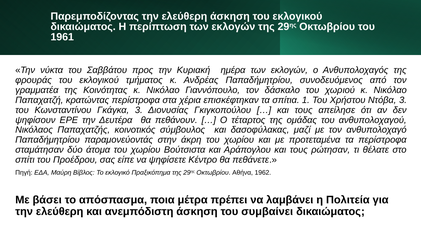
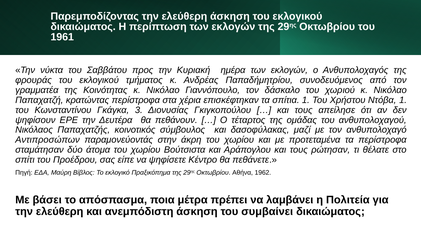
Ντόβα 3: 3 -> 1 (403, 100)
Παπαδήμητρίου: Παπαδήμητρίου -> Αντιπροσώπων (47, 140)
